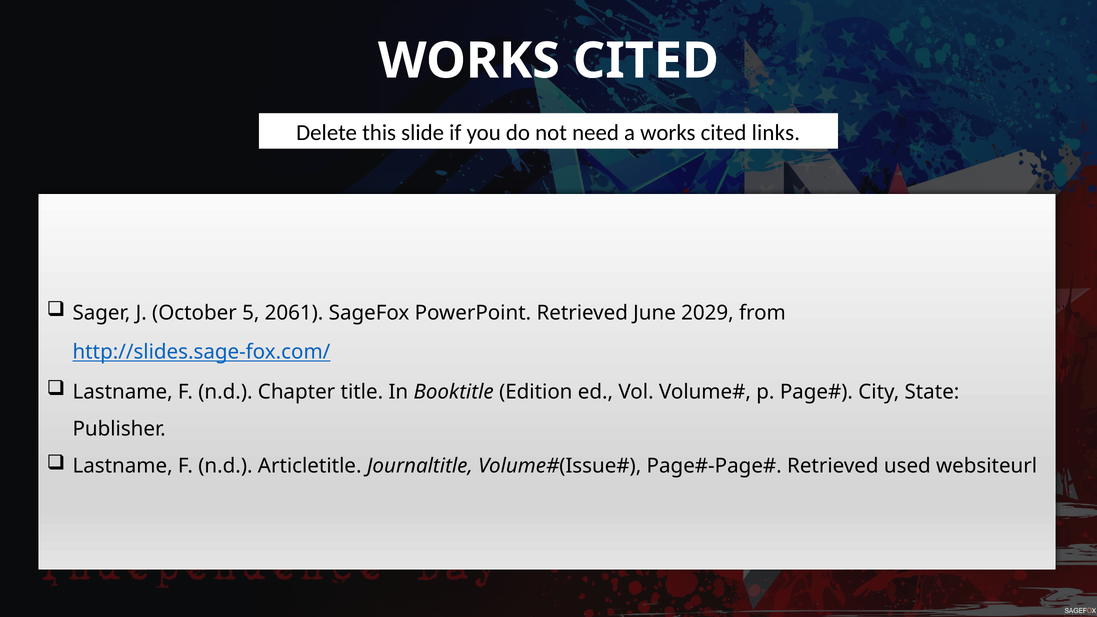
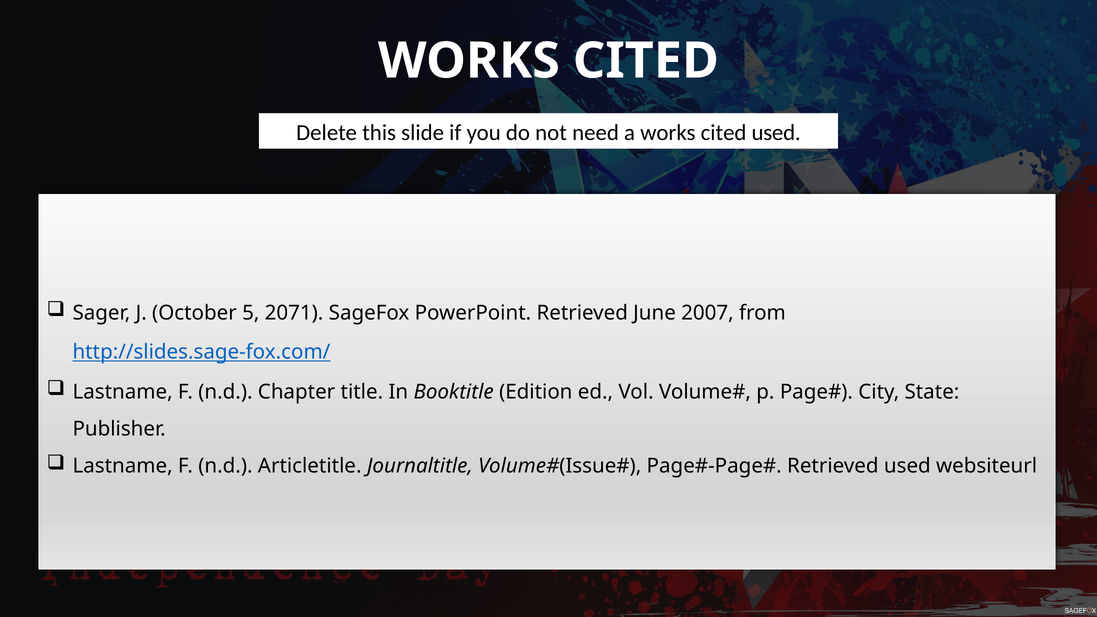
cited links: links -> used (776, 133)
2061: 2061 -> 2071 (294, 313)
2029: 2029 -> 2007 (707, 313)
